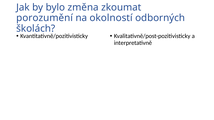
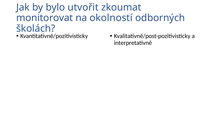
změna: změna -> utvořit (83, 7)
porozumění: porozumění -> monitorovat (45, 18)
